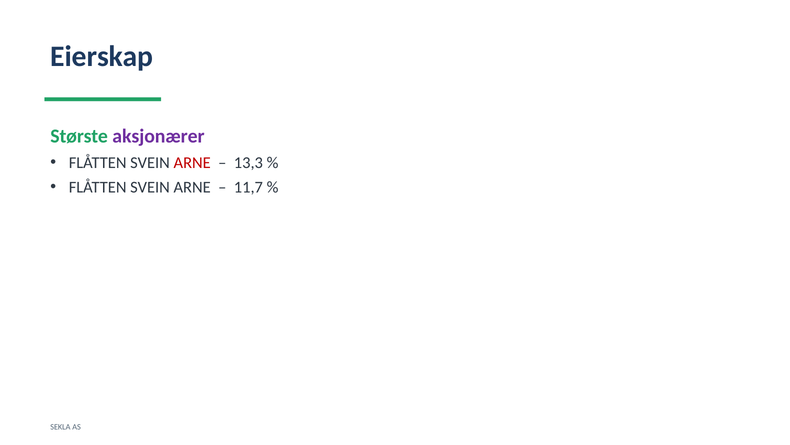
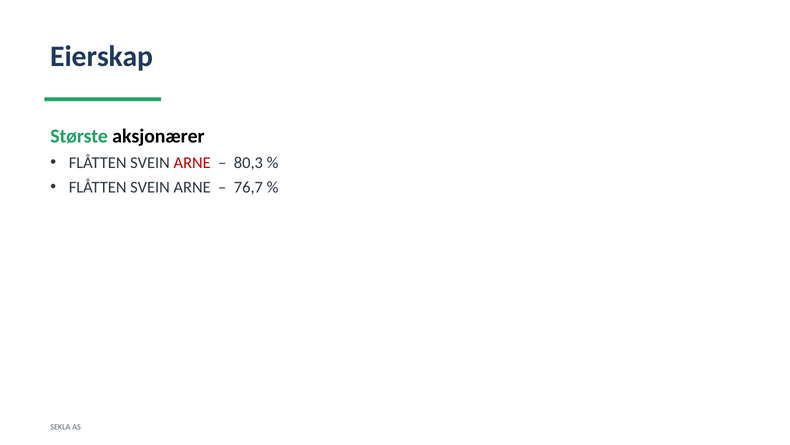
aksjonærer colour: purple -> black (158, 136)
13,3: 13,3 -> 80,3 (248, 162)
11,7: 11,7 -> 76,7 (248, 187)
